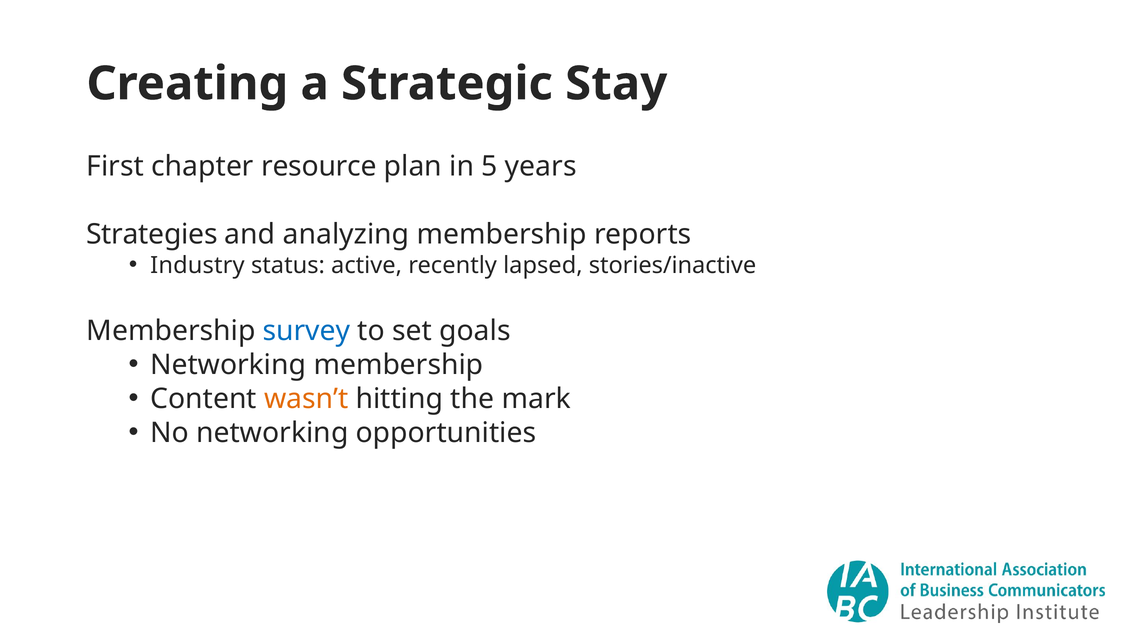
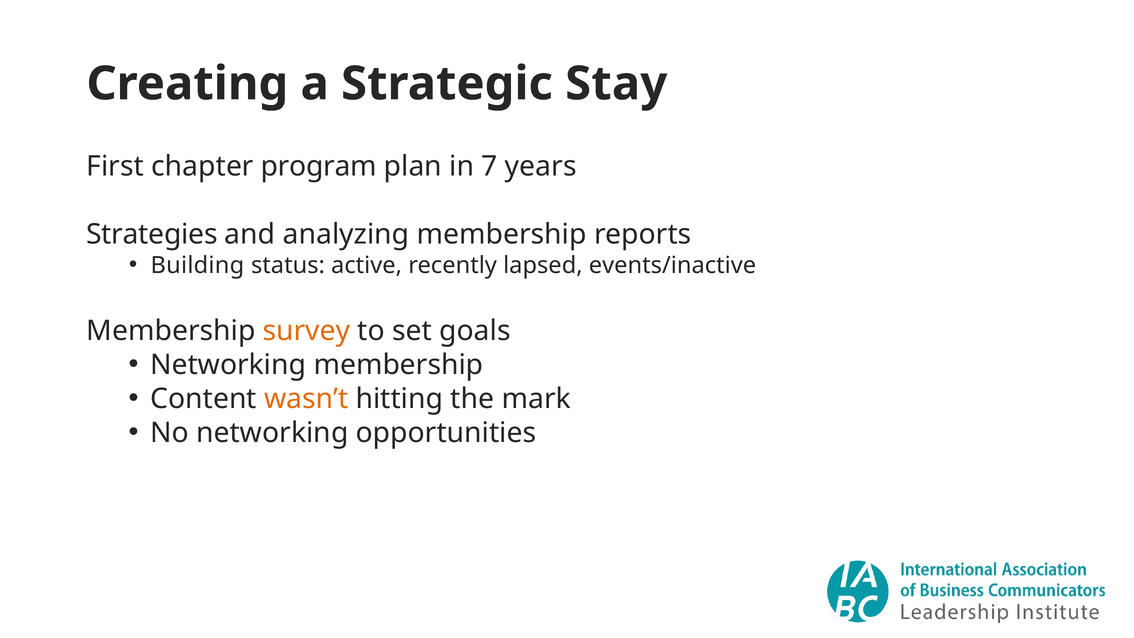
resource: resource -> program (319, 166)
5: 5 -> 7 (490, 166)
Industry: Industry -> Building (197, 265)
stories/inactive: stories/inactive -> events/inactive (672, 265)
survey colour: blue -> orange (306, 331)
